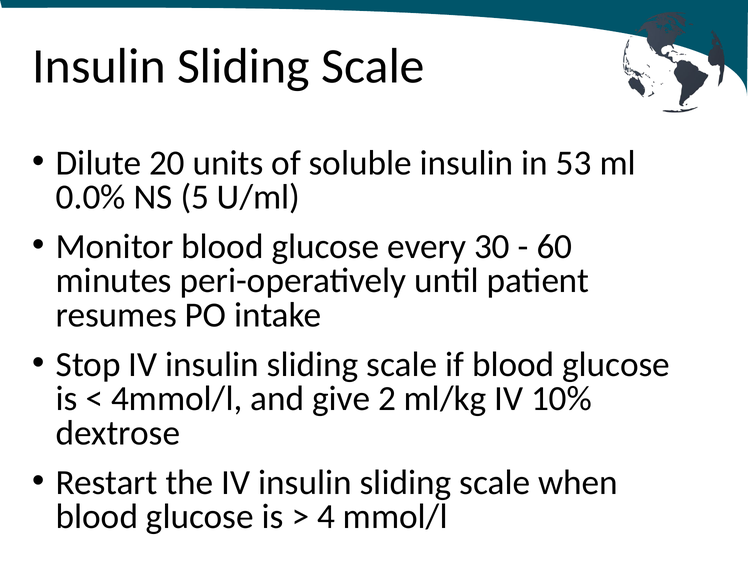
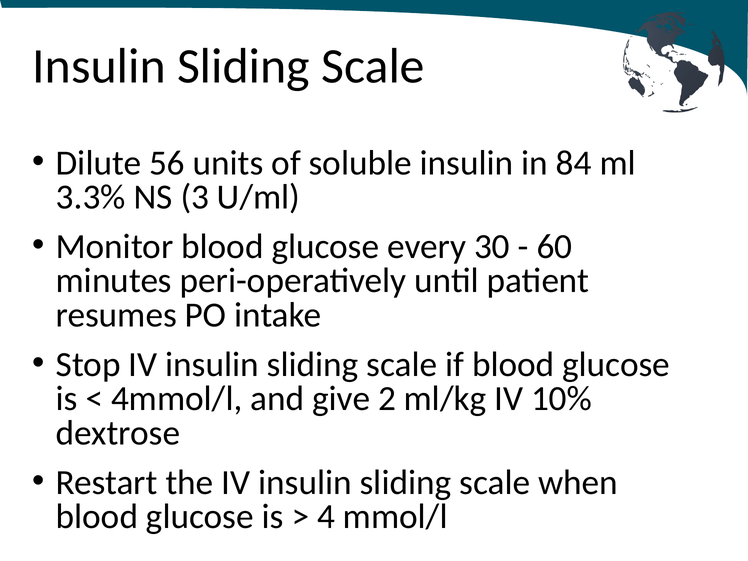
20: 20 -> 56 (167, 163)
53: 53 -> 84 (574, 163)
0.0%: 0.0% -> 3.3% (91, 197)
5: 5 -> 3 (195, 197)
